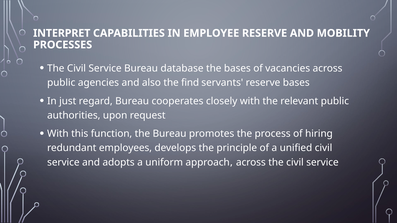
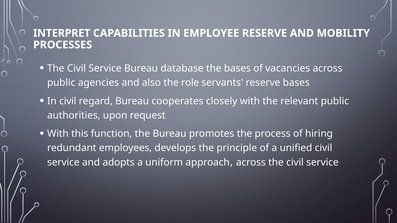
find: find -> role (190, 83)
In just: just -> civil (68, 101)
